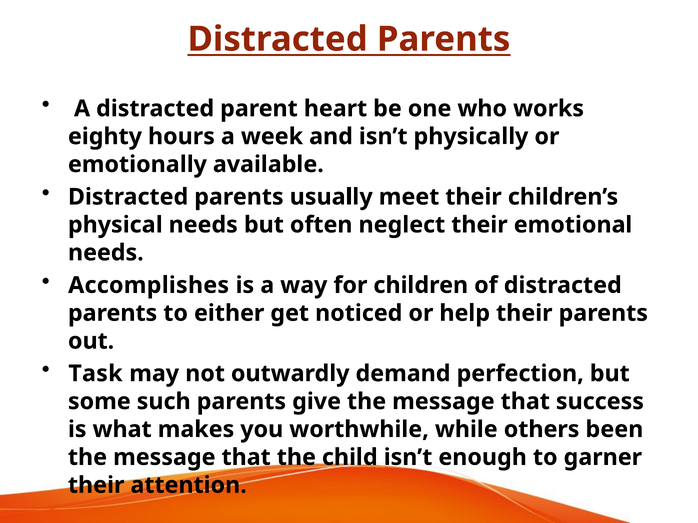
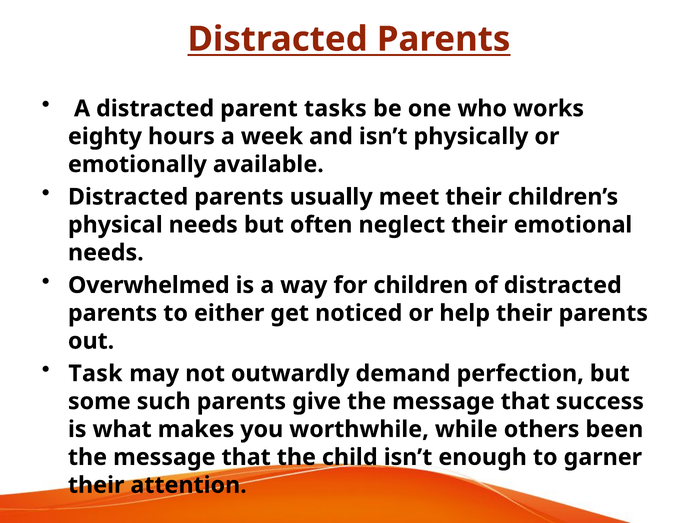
heart: heart -> tasks (335, 109)
Accomplishes: Accomplishes -> Overwhelmed (149, 286)
